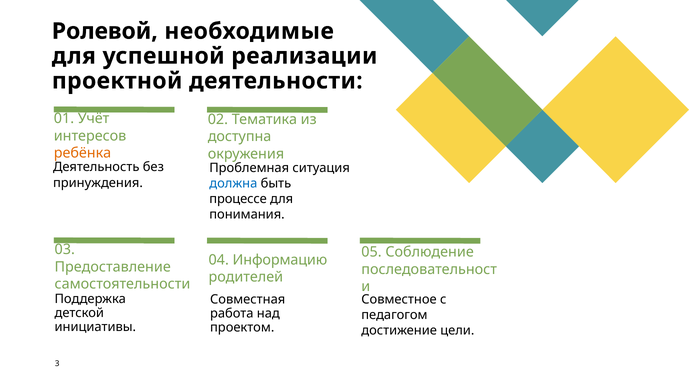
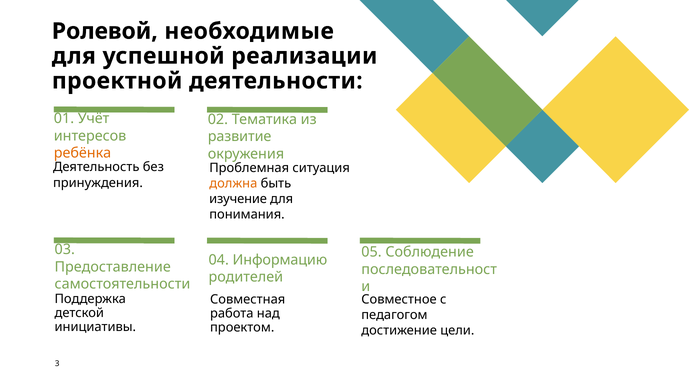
доступна: доступна -> развитие (240, 136)
должна colour: blue -> orange (233, 183)
процессе: процессе -> изучение (238, 199)
